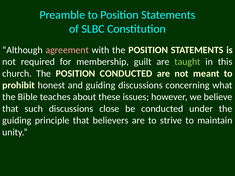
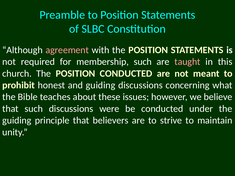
membership guilt: guilt -> such (143, 62)
taught colour: light green -> pink (187, 62)
close: close -> were (109, 109)
